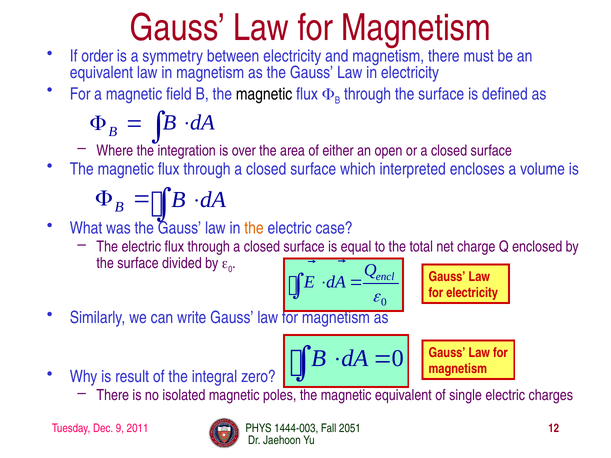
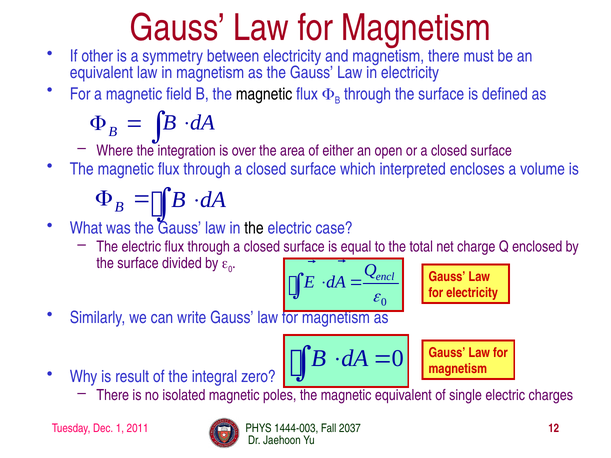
order: order -> other (97, 56)
the colour: orange -> black (254, 228)
9: 9 -> 1 (120, 429)
2051: 2051 -> 2037 (350, 429)
